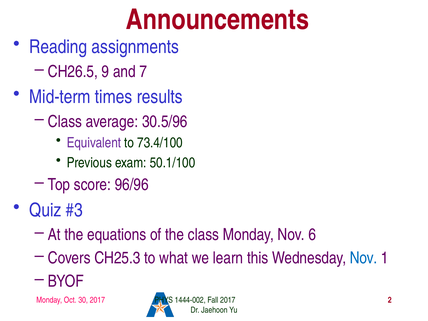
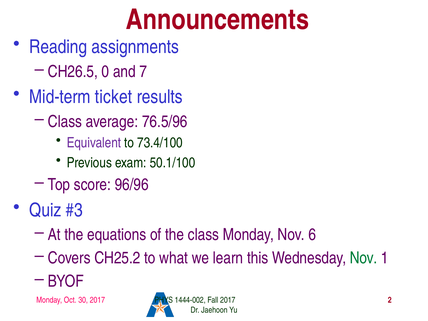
9: 9 -> 0 (105, 72)
times: times -> ticket (114, 97)
30.5/96: 30.5/96 -> 76.5/96 (165, 122)
CH25.3: CH25.3 -> CH25.2 (117, 258)
Nov colour: blue -> green (364, 258)
